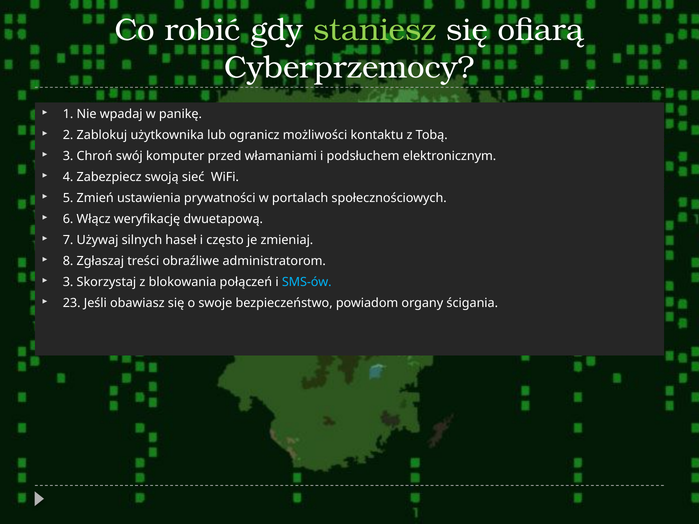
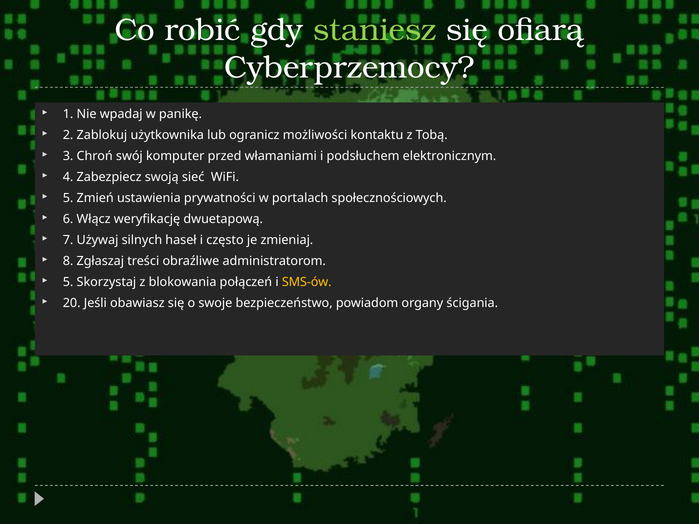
3: 3 -> 5 (68, 282)
SMS-ów colour: light blue -> yellow (307, 282)
23: 23 -> 20 (72, 303)
